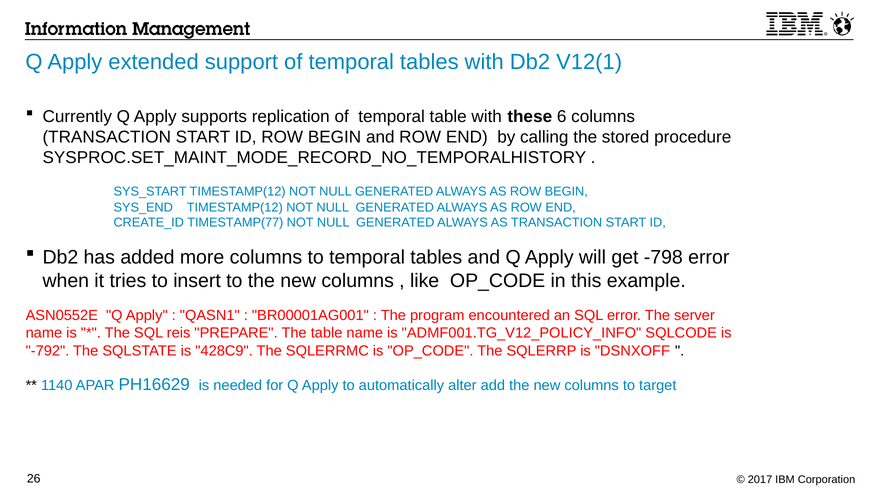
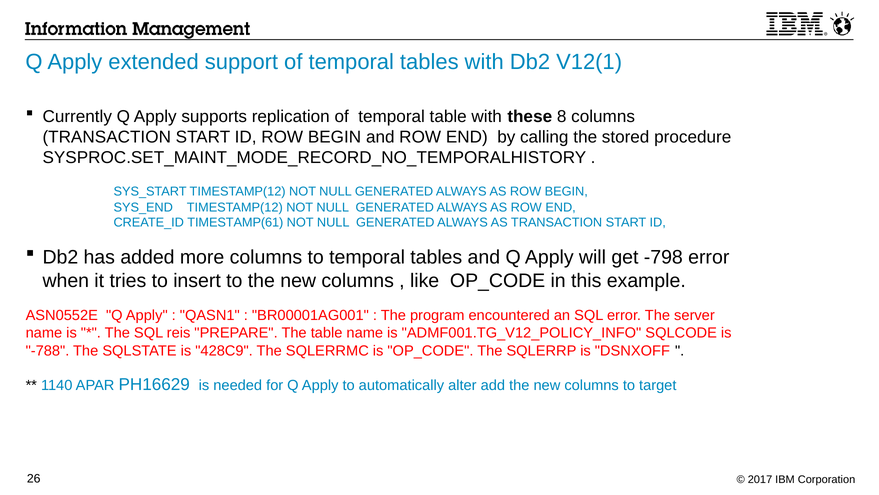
6: 6 -> 8 (562, 116)
TIMESTAMP(77: TIMESTAMP(77 -> TIMESTAMP(61 (235, 223)
-792: -792 -> -788 (47, 351)
